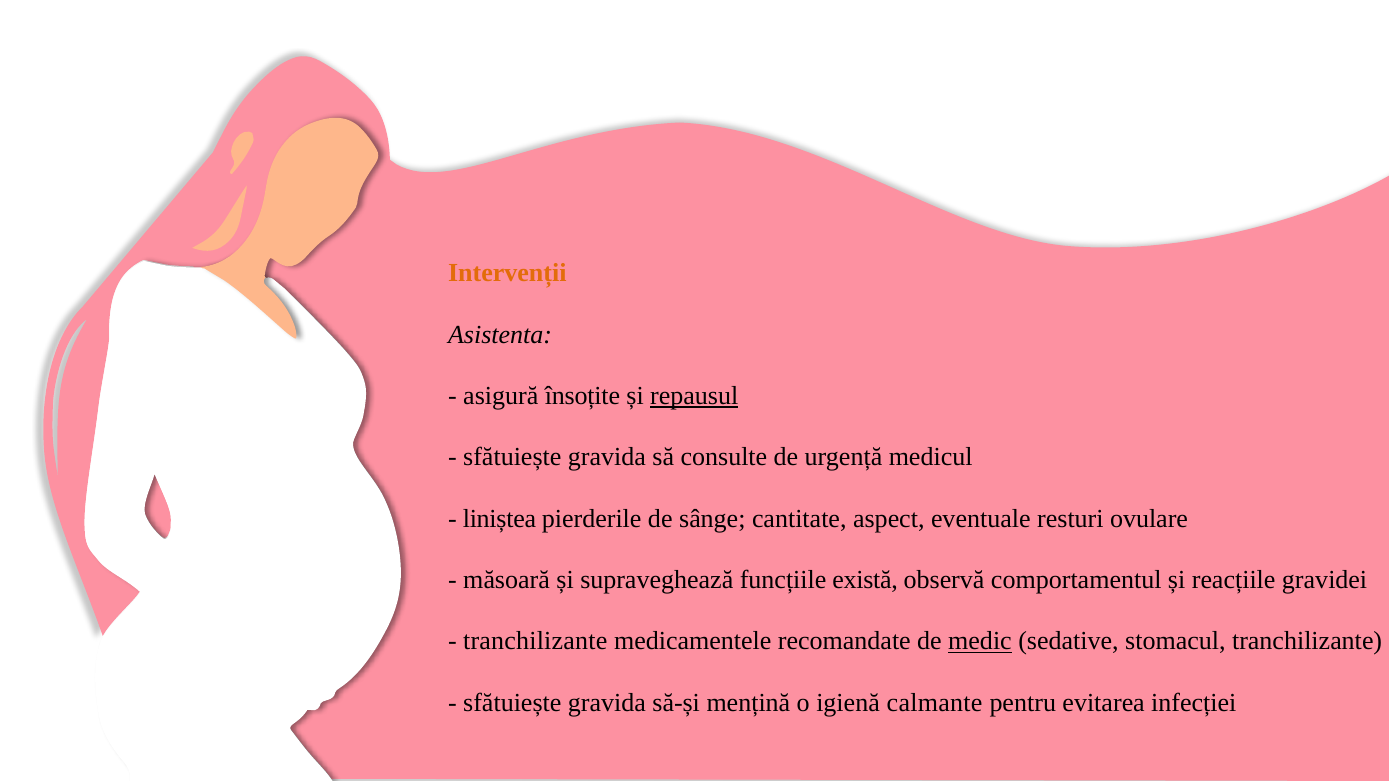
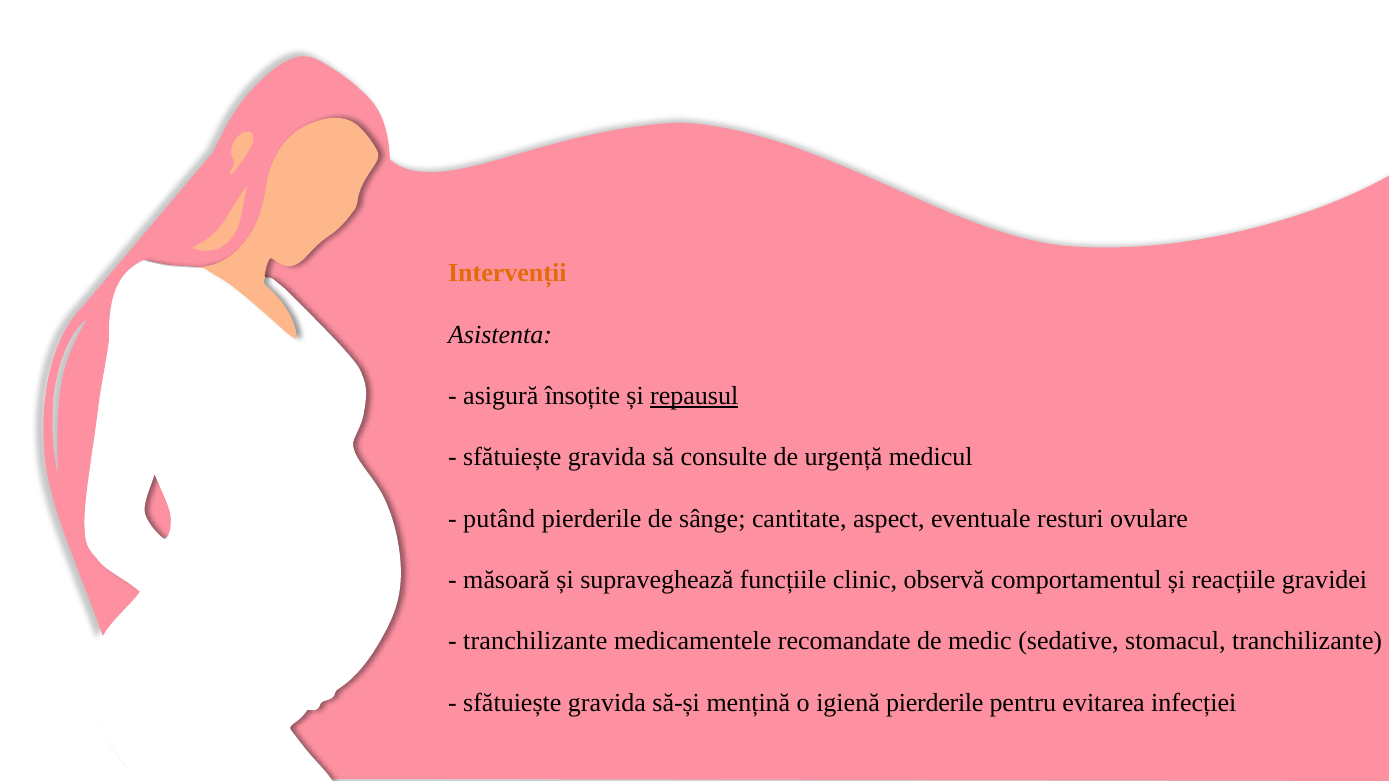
liniștea: liniștea -> putând (499, 519)
există: există -> clinic (865, 580)
medic underline: present -> none (980, 642)
igienă calmante: calmante -> pierderile (935, 703)
